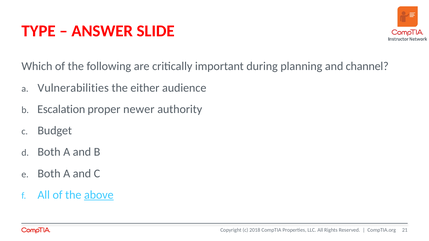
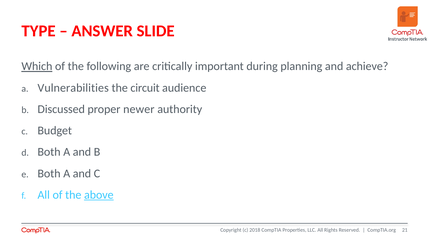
Which underline: none -> present (37, 66)
channel: channel -> achieve (367, 66)
either: either -> circuit (145, 88)
Escalation: Escalation -> Discussed (61, 109)
